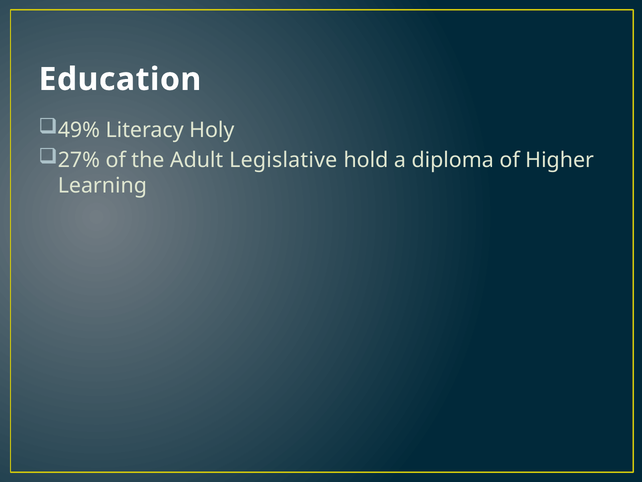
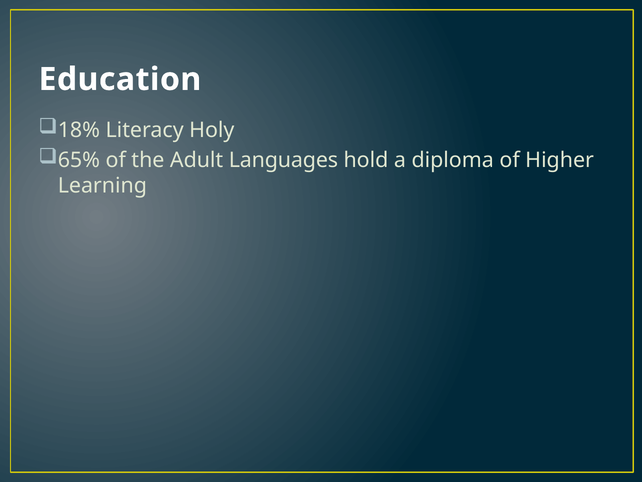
49%: 49% -> 18% (79, 130)
27%: 27% -> 65% (79, 160)
Legislative: Legislative -> Languages (283, 160)
